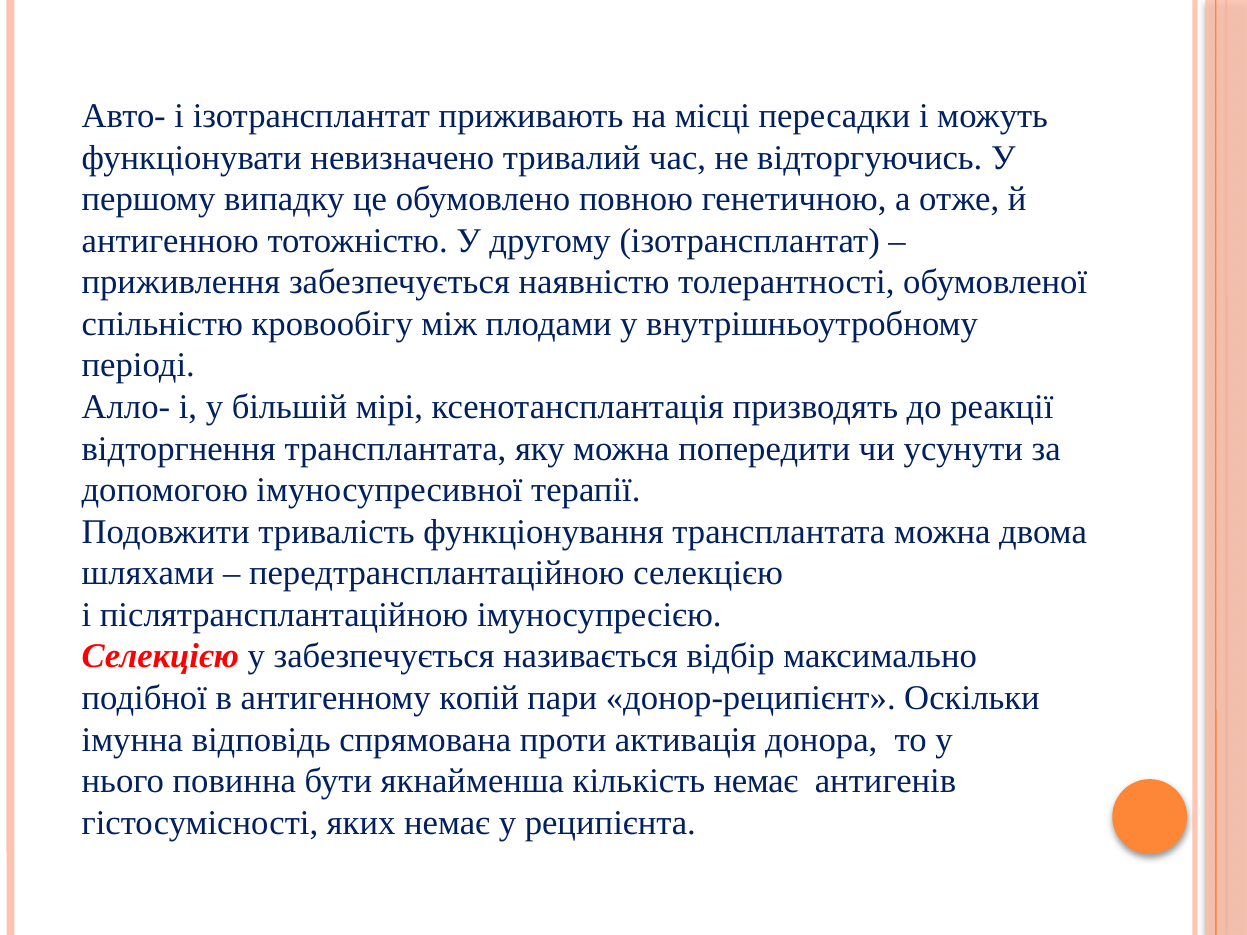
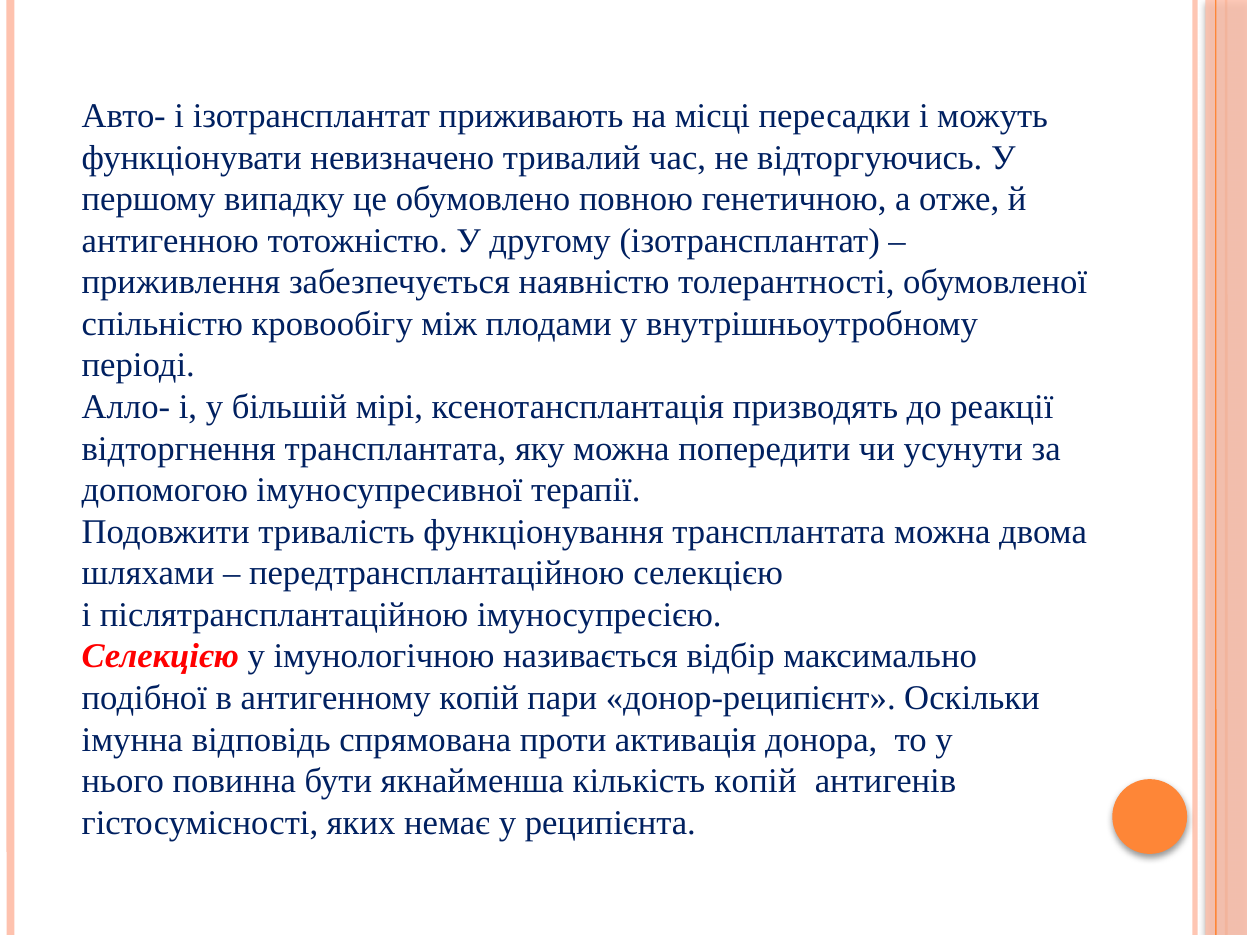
у забезпечується: забезпечується -> імунологічною (384, 657)
кількість немає: немає -> копій (756, 781)
